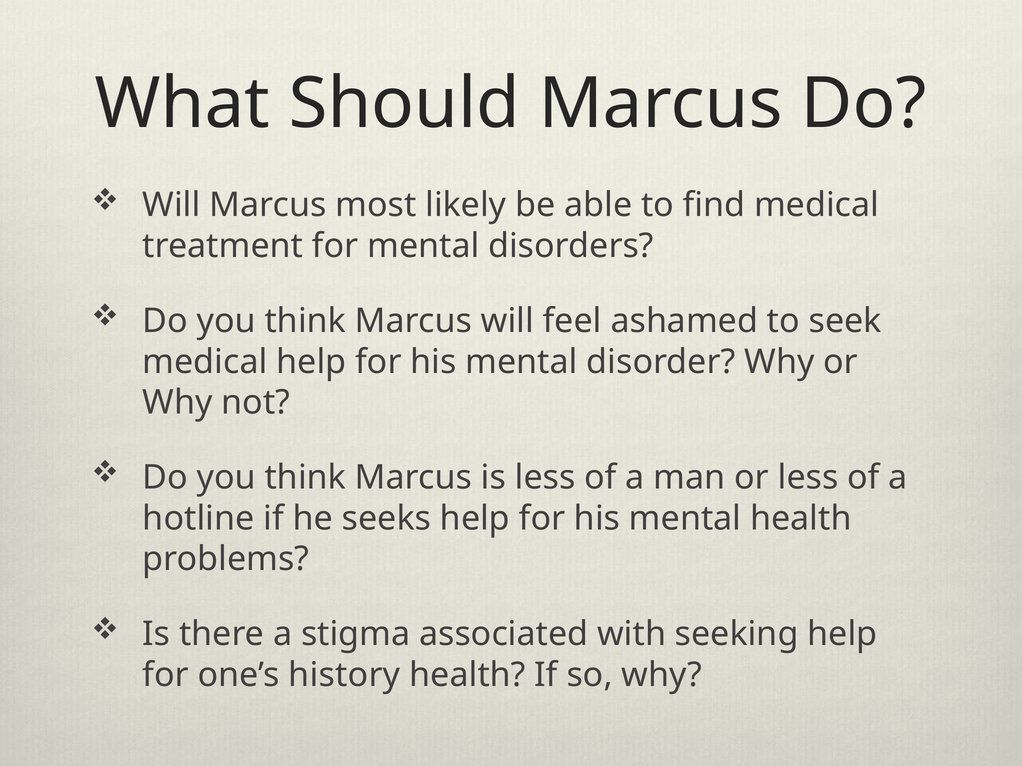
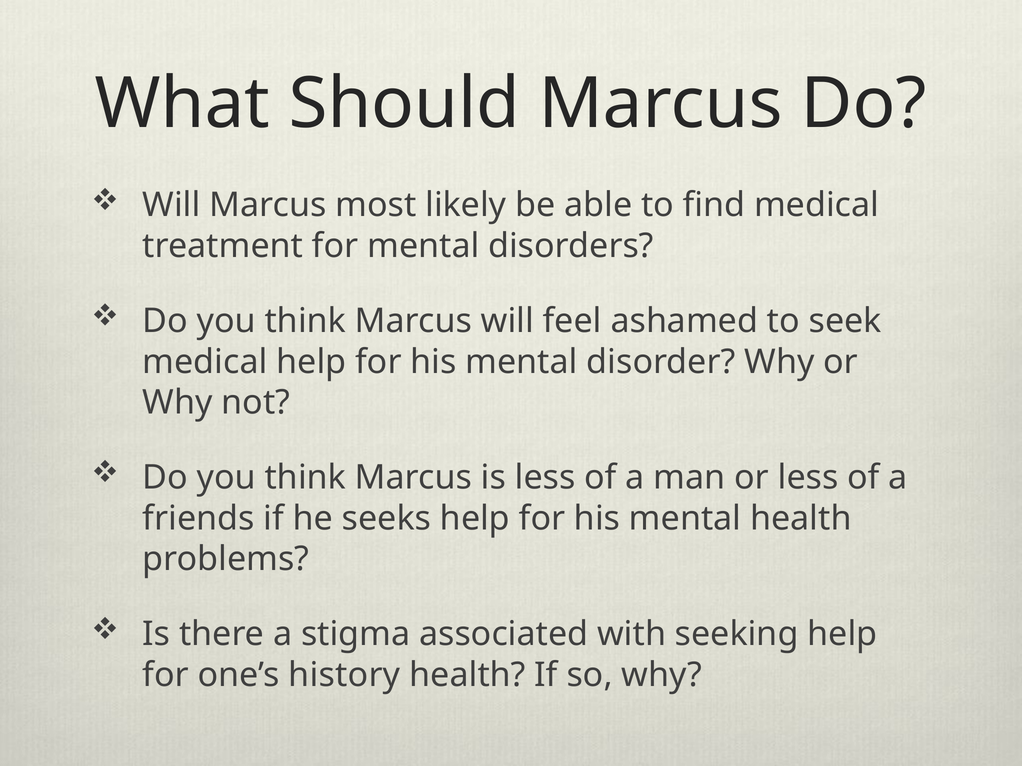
hotline: hotline -> friends (199, 519)
